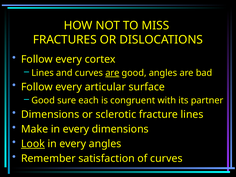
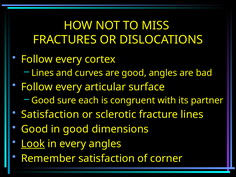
are underline: present -> none (112, 73)
Dimensions: Dimensions -> Satisfaction (50, 114)
Make: Make -> Good (35, 129)
every: every -> good (76, 129)
of curves: curves -> corner (166, 159)
